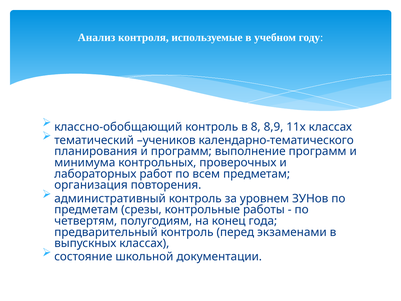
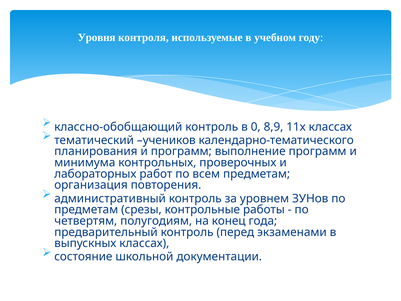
Анализ: Анализ -> Уровня (97, 37)
8: 8 -> 0 (256, 127)
